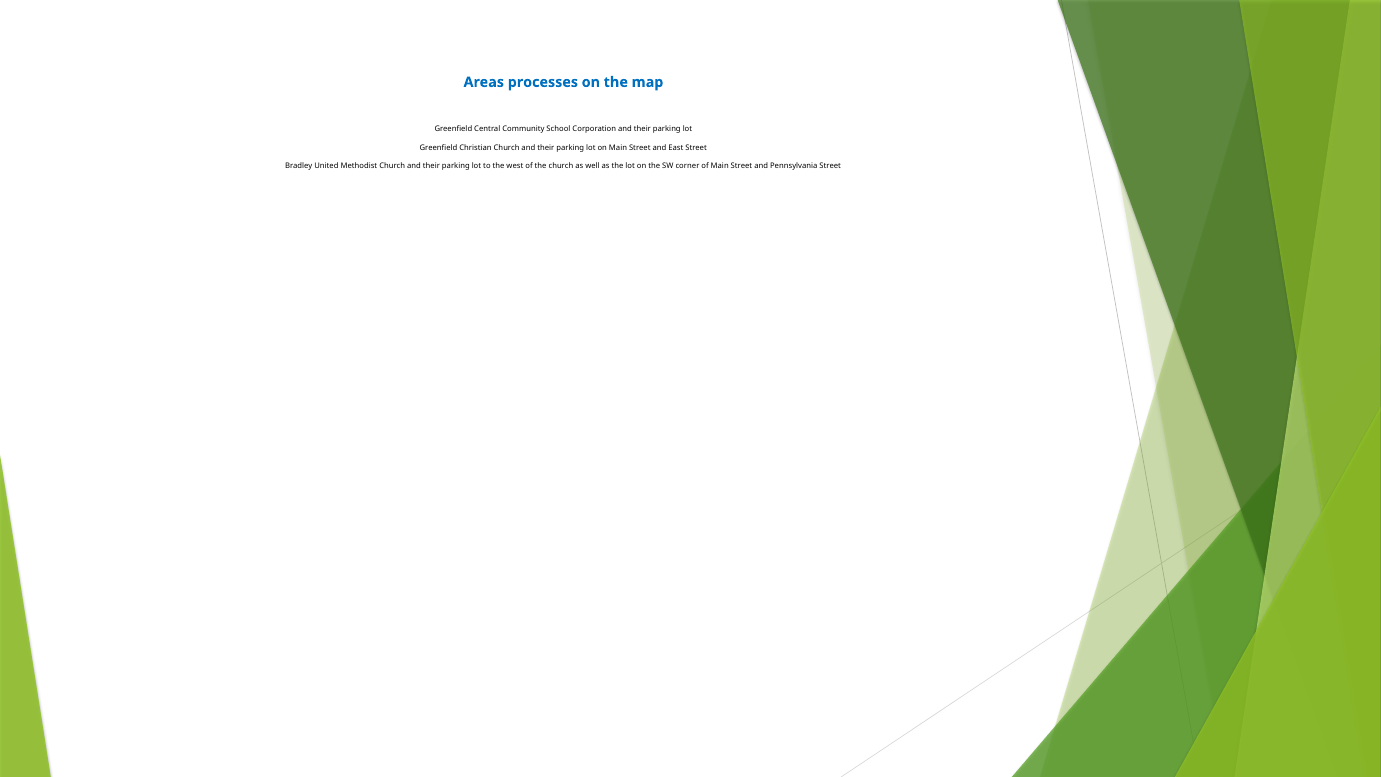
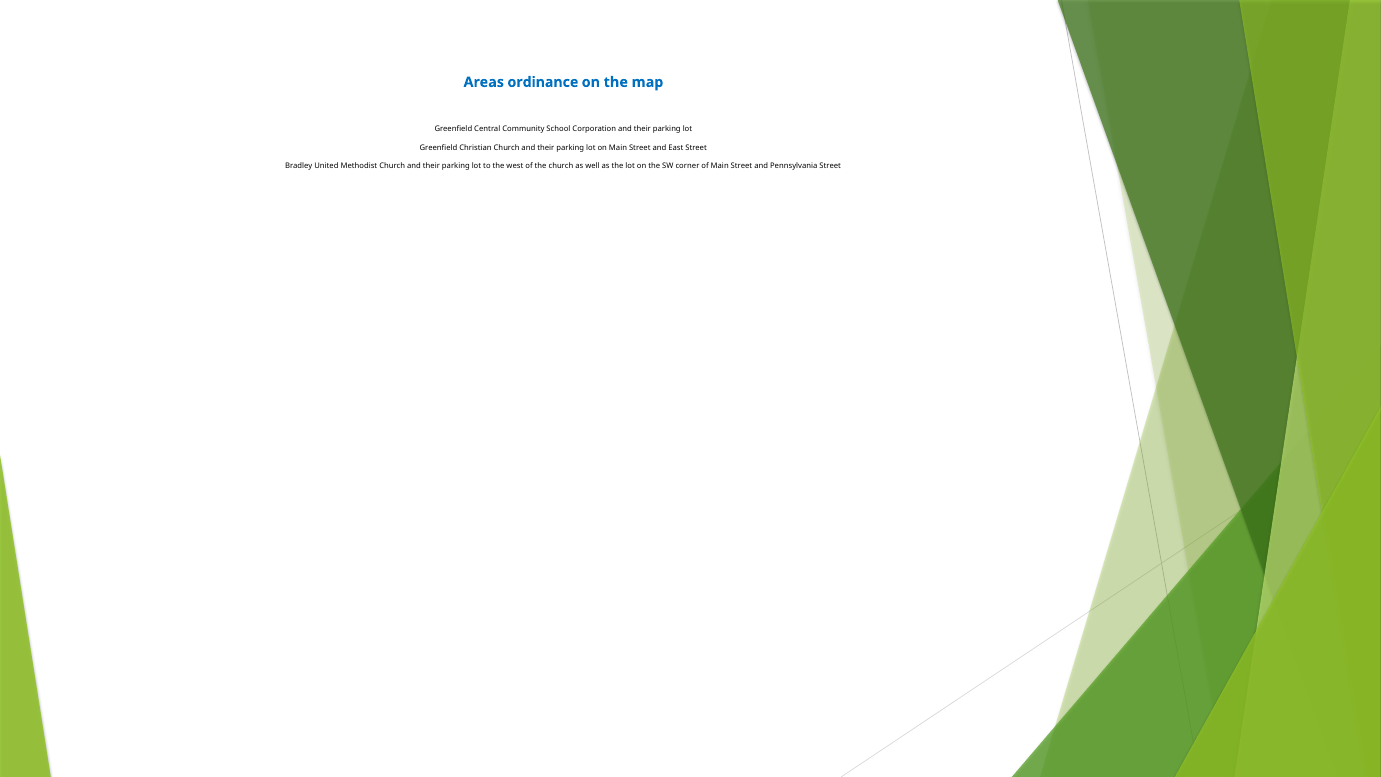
processes: processes -> ordinance (543, 82)
